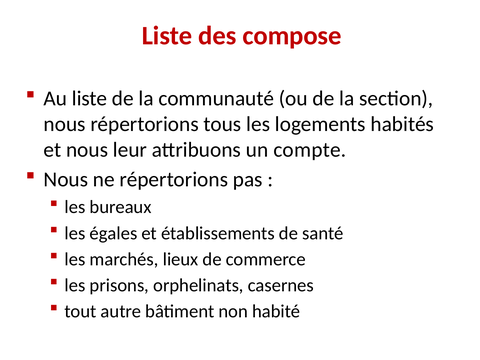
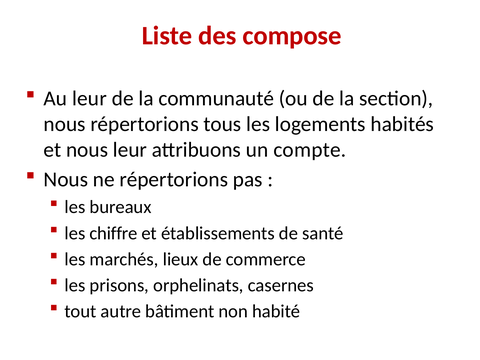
Au liste: liste -> leur (89, 98)
égales: égales -> chiffre (114, 233)
